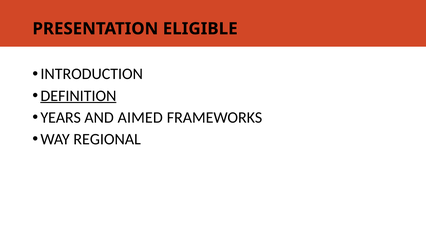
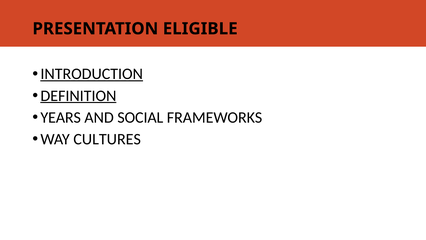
INTRODUCTION underline: none -> present (92, 74)
AIMED: AIMED -> SOCIAL (140, 117)
REGIONAL: REGIONAL -> CULTURES (107, 139)
